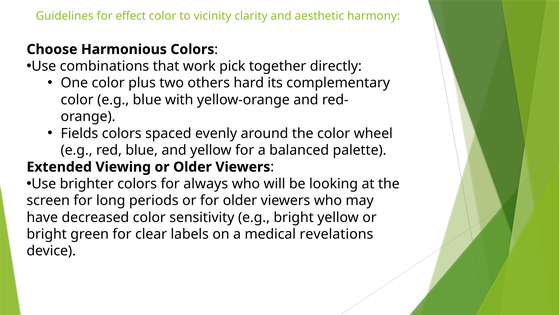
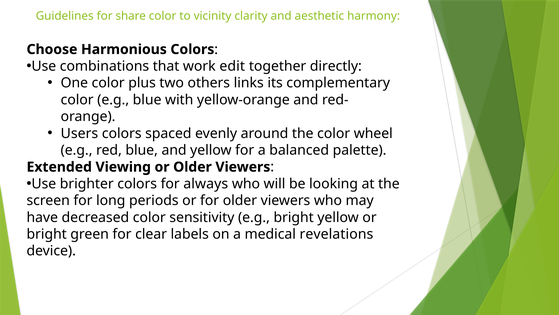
effect: effect -> share (131, 16)
pick: pick -> edit (232, 66)
hard: hard -> links (249, 83)
Fields: Fields -> Users (79, 133)
